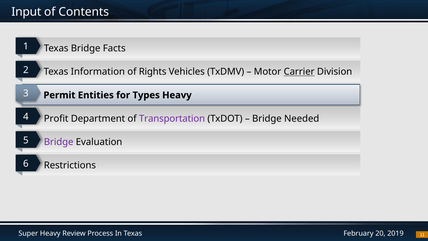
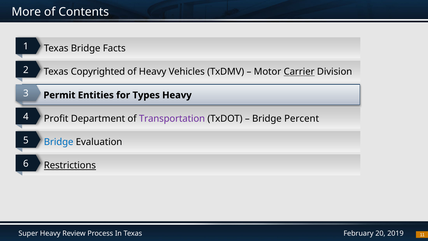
Input: Input -> More (26, 12)
Information: Information -> Copyrighted (98, 72)
of Rights: Rights -> Heavy (153, 72)
Needed: Needed -> Percent (302, 118)
Bridge colour: purple -> blue (59, 142)
Restrictions underline: none -> present (70, 165)
